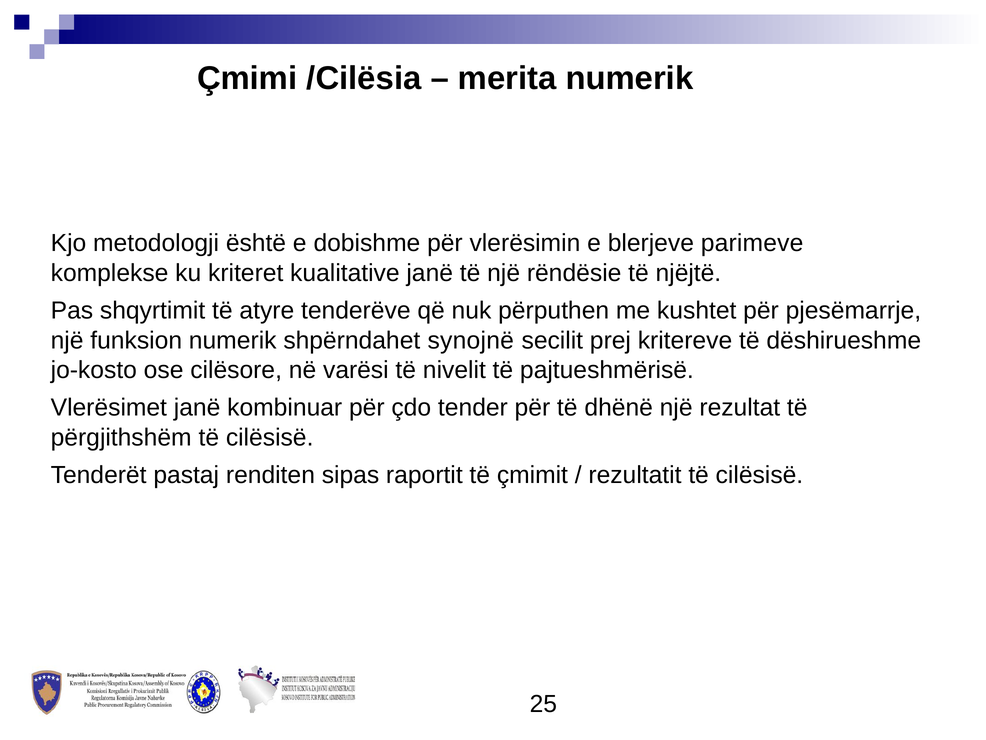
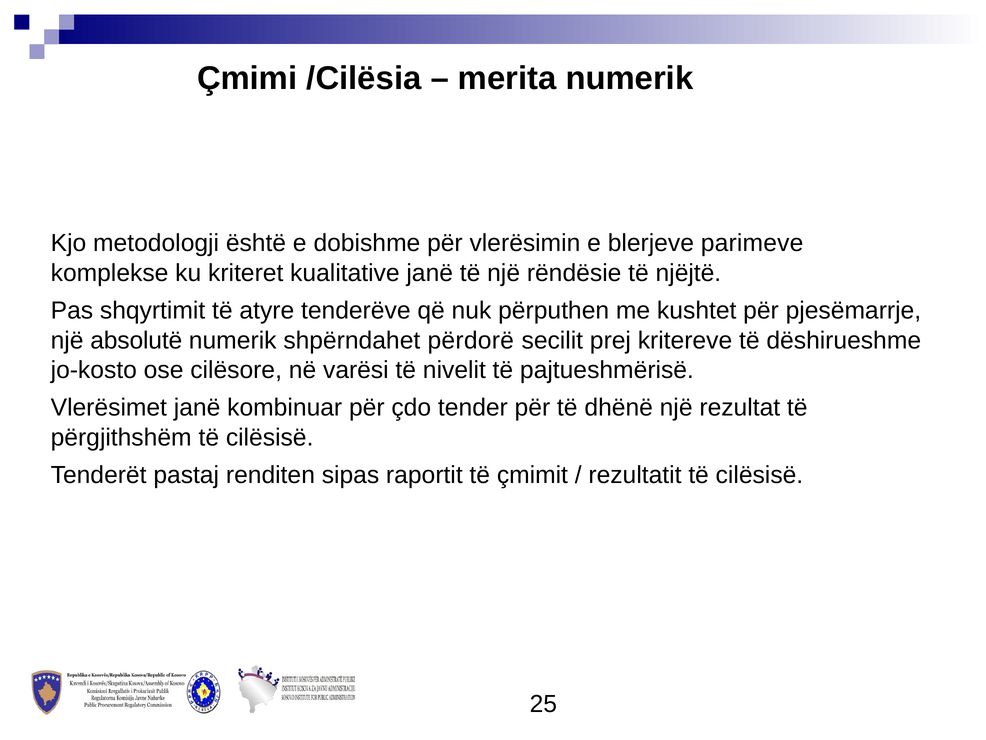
funksion: funksion -> absolutë (136, 340)
synojnë: synojnë -> përdorë (471, 340)
